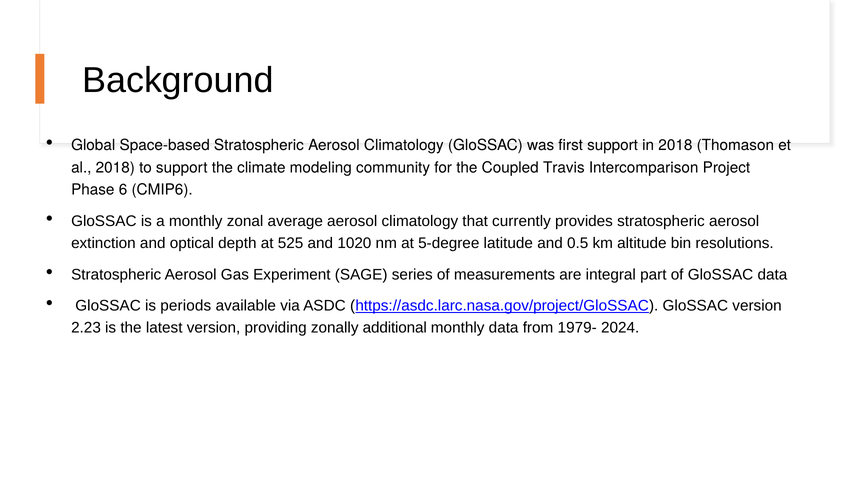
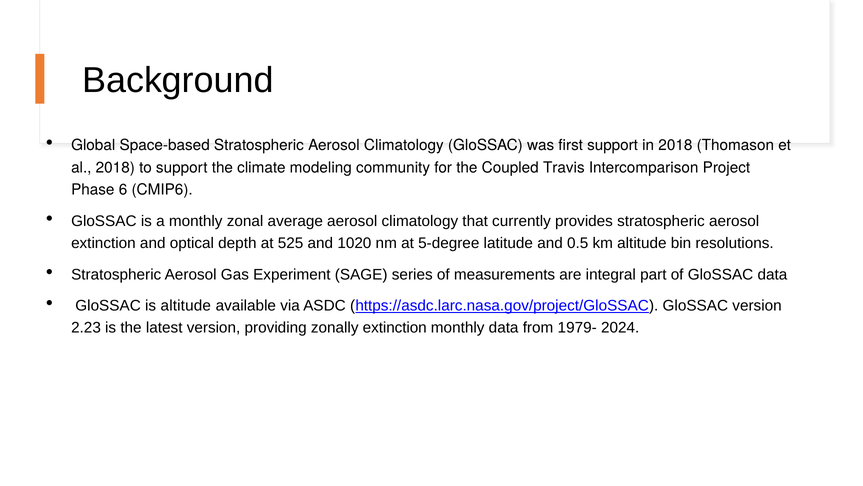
is periods: periods -> altitude (186, 305)
zonally additional: additional -> extinction (395, 328)
